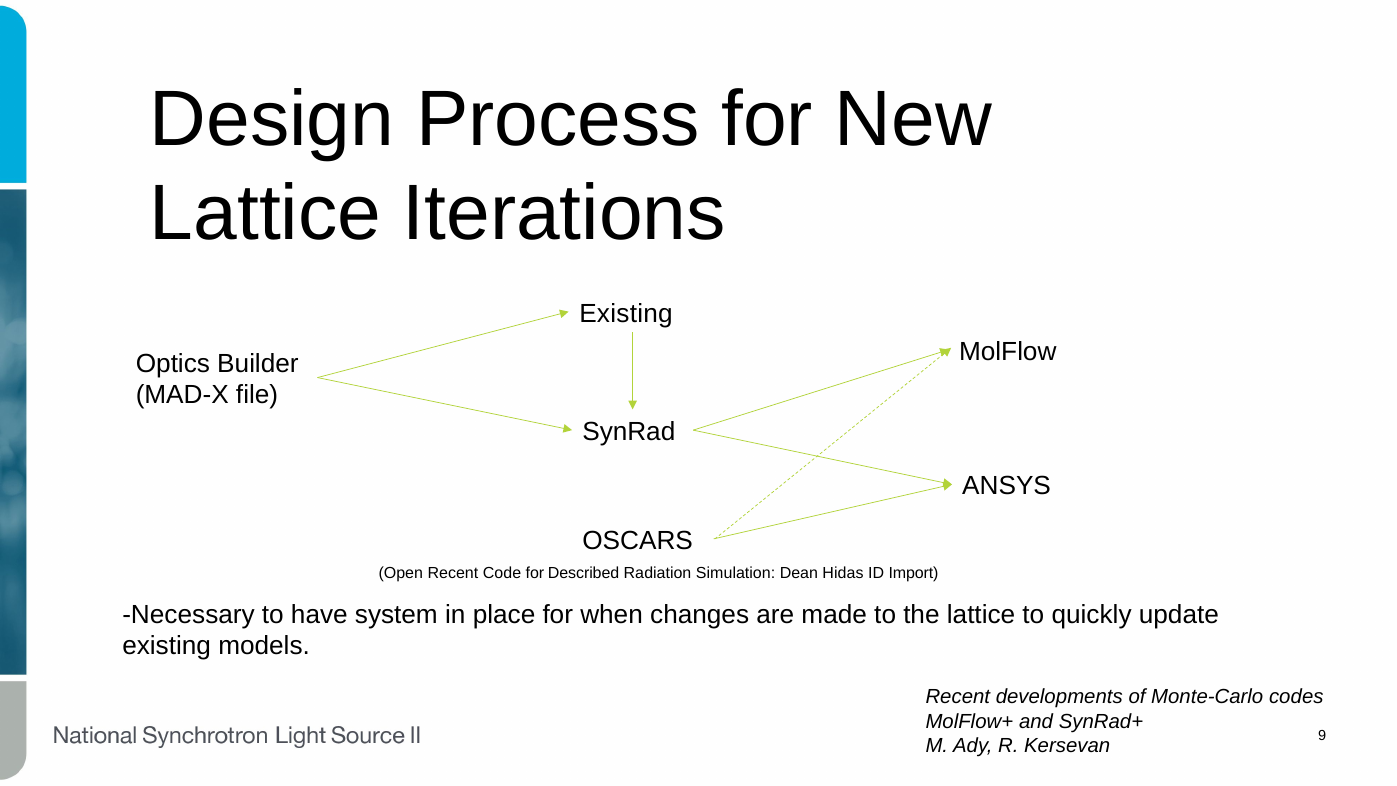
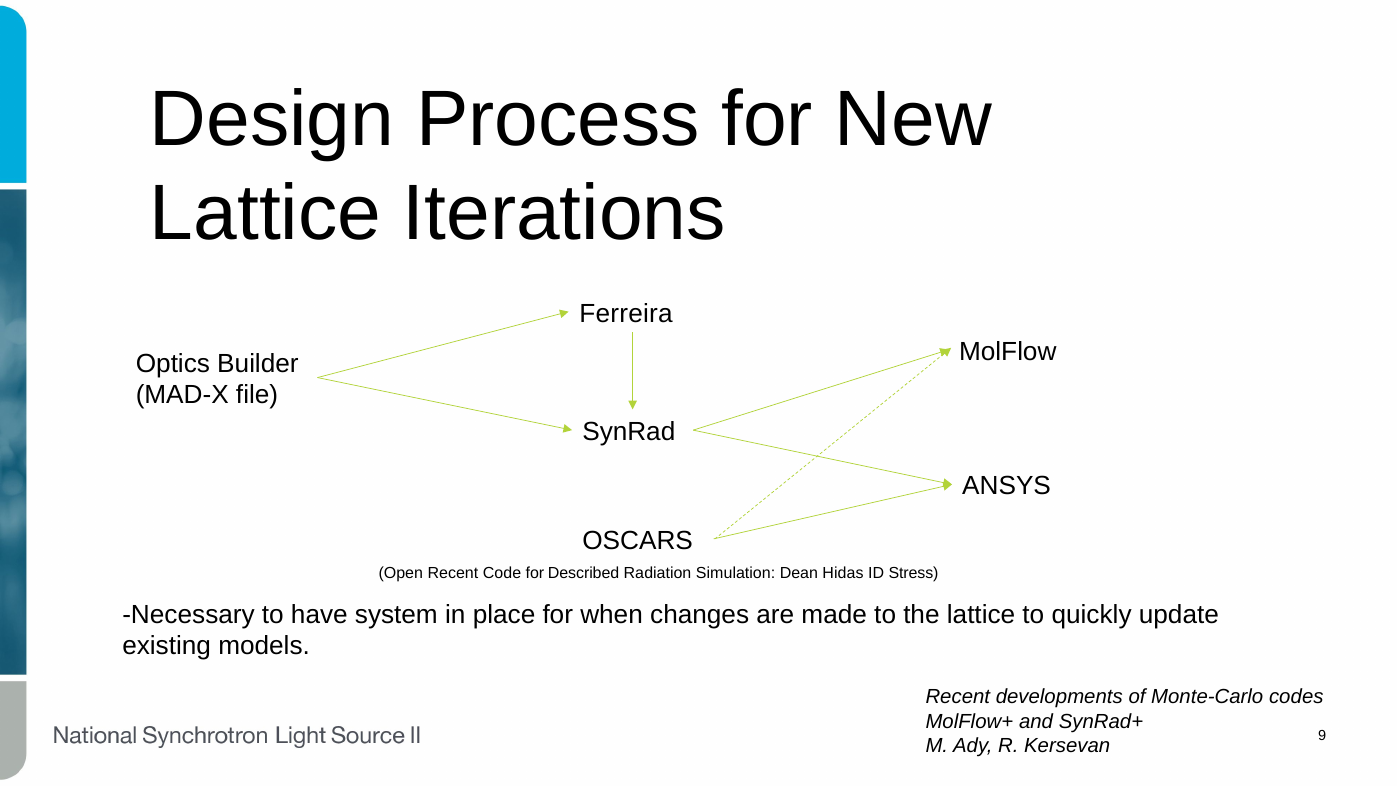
Existing: Existing -> Ferreira (626, 313)
Import: Import -> Stress (914, 574)
